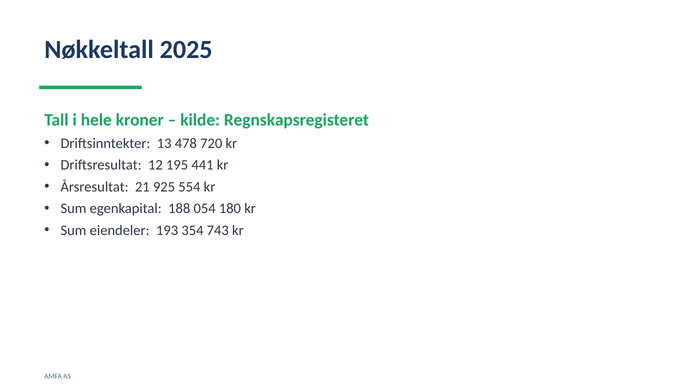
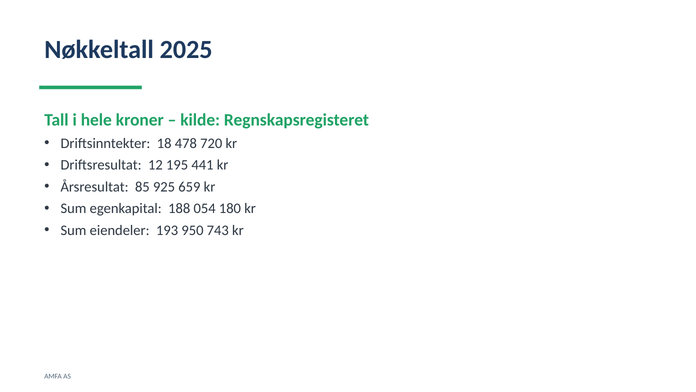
13: 13 -> 18 (164, 143)
21: 21 -> 85 (142, 187)
554: 554 -> 659 (189, 187)
354: 354 -> 950 (192, 230)
